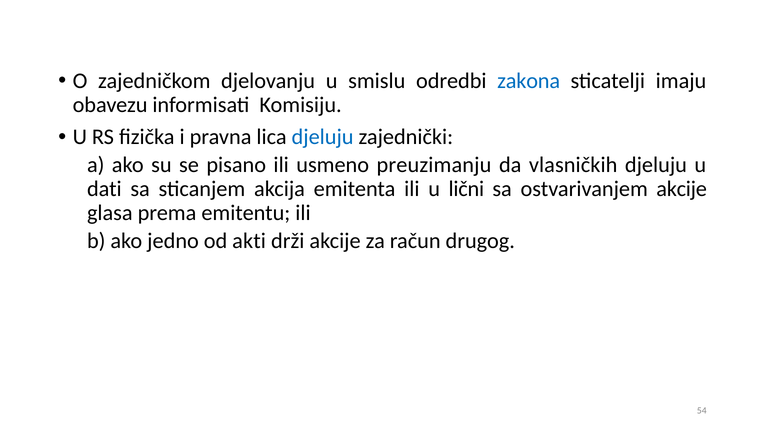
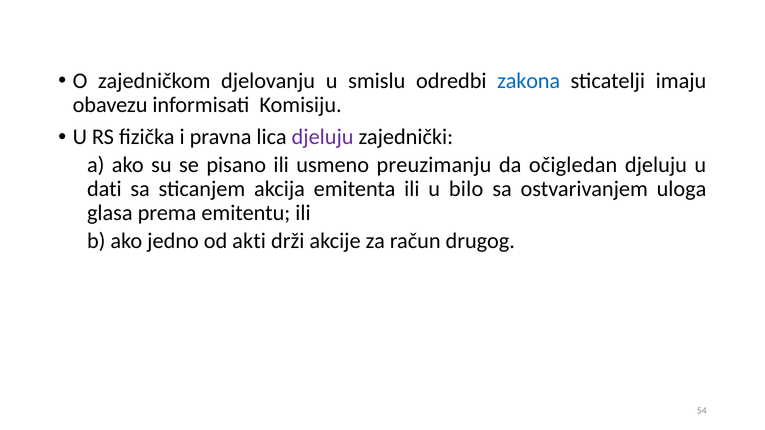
djeluju colour: blue -> purple (323, 137)
vlasničkih: vlasničkih -> očigledan (573, 165)
lični: lični -> bilo (466, 189)
ostvarivanjem akcije: akcije -> uloga (682, 189)
